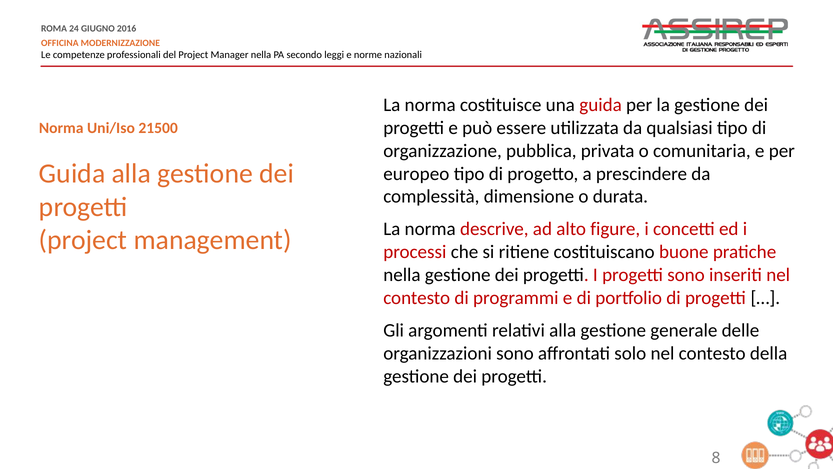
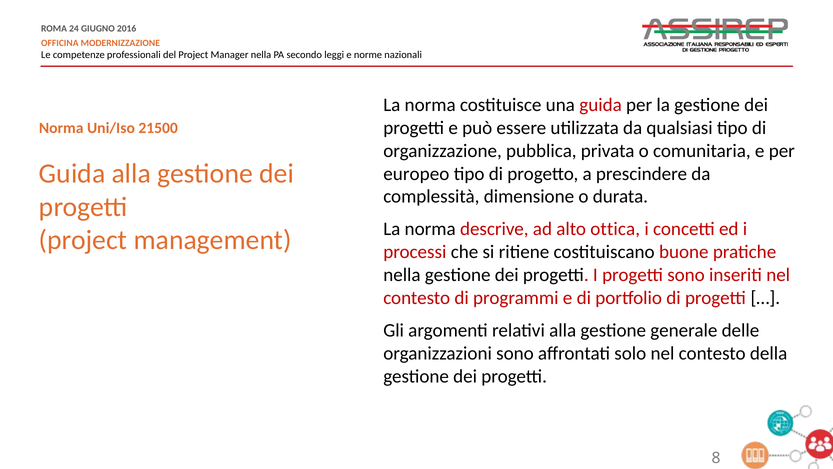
figure: figure -> ottica (615, 229)
